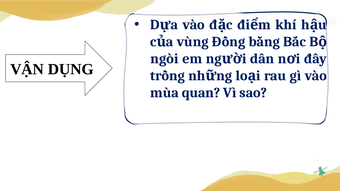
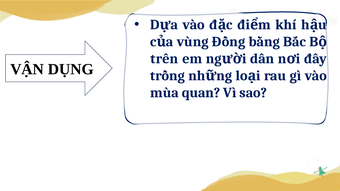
ngòi: ngòi -> trên (164, 59)
